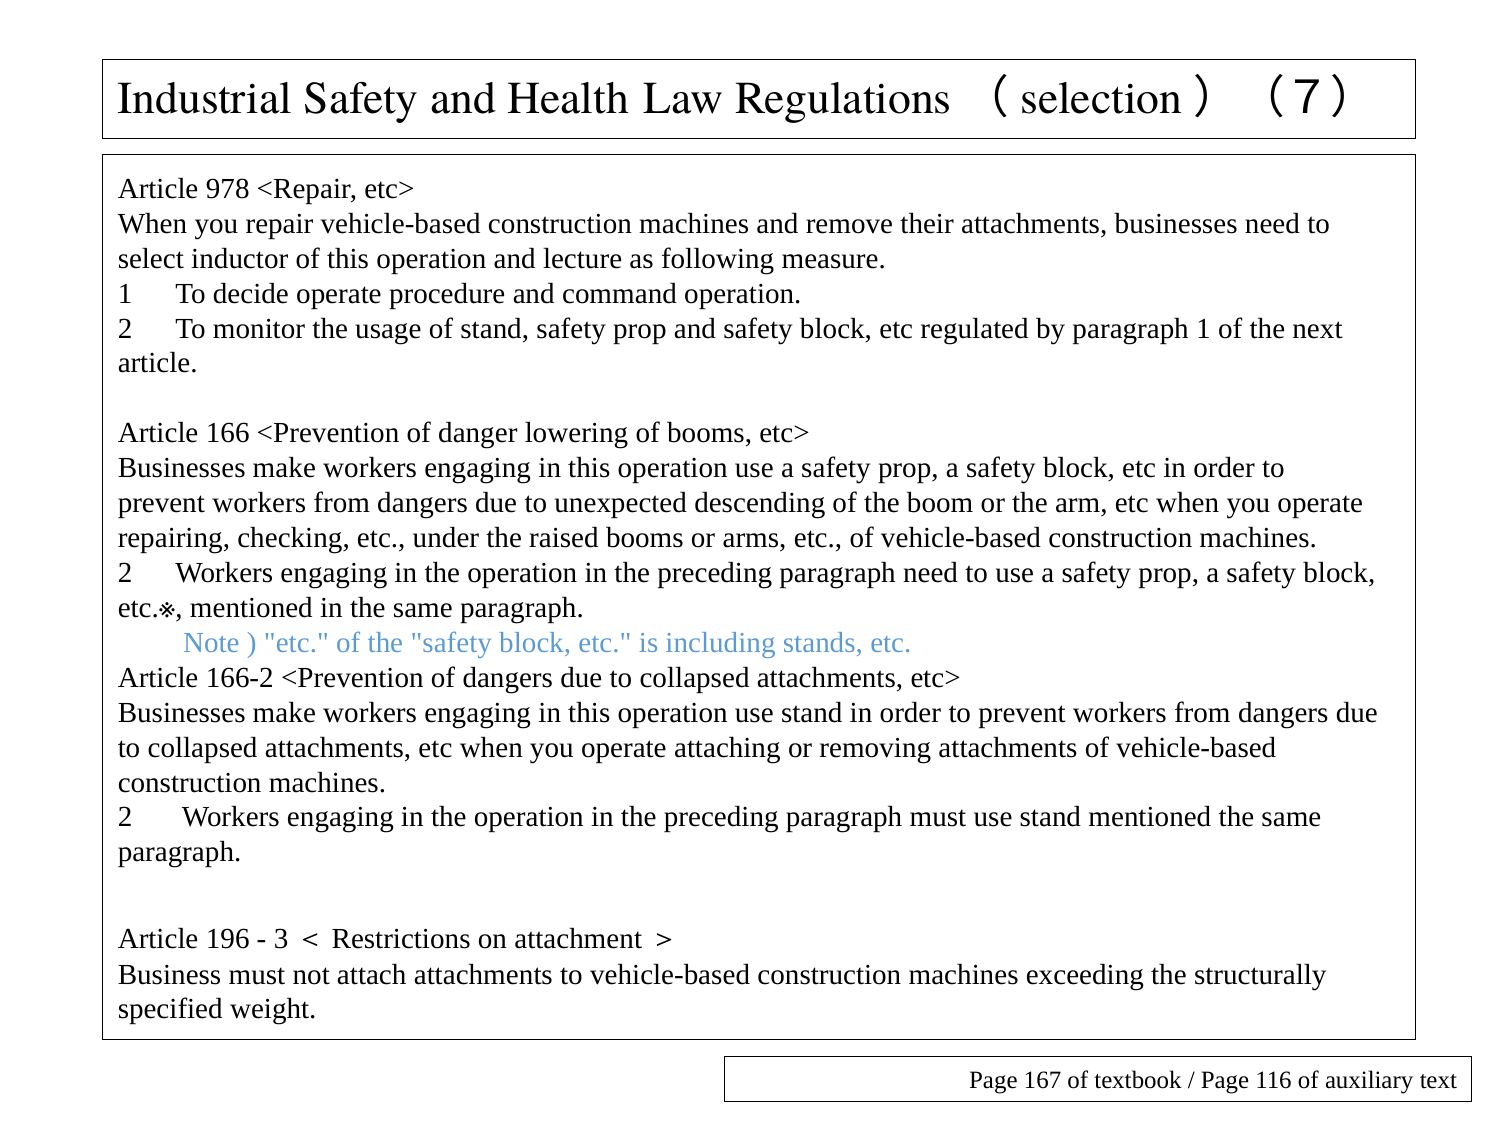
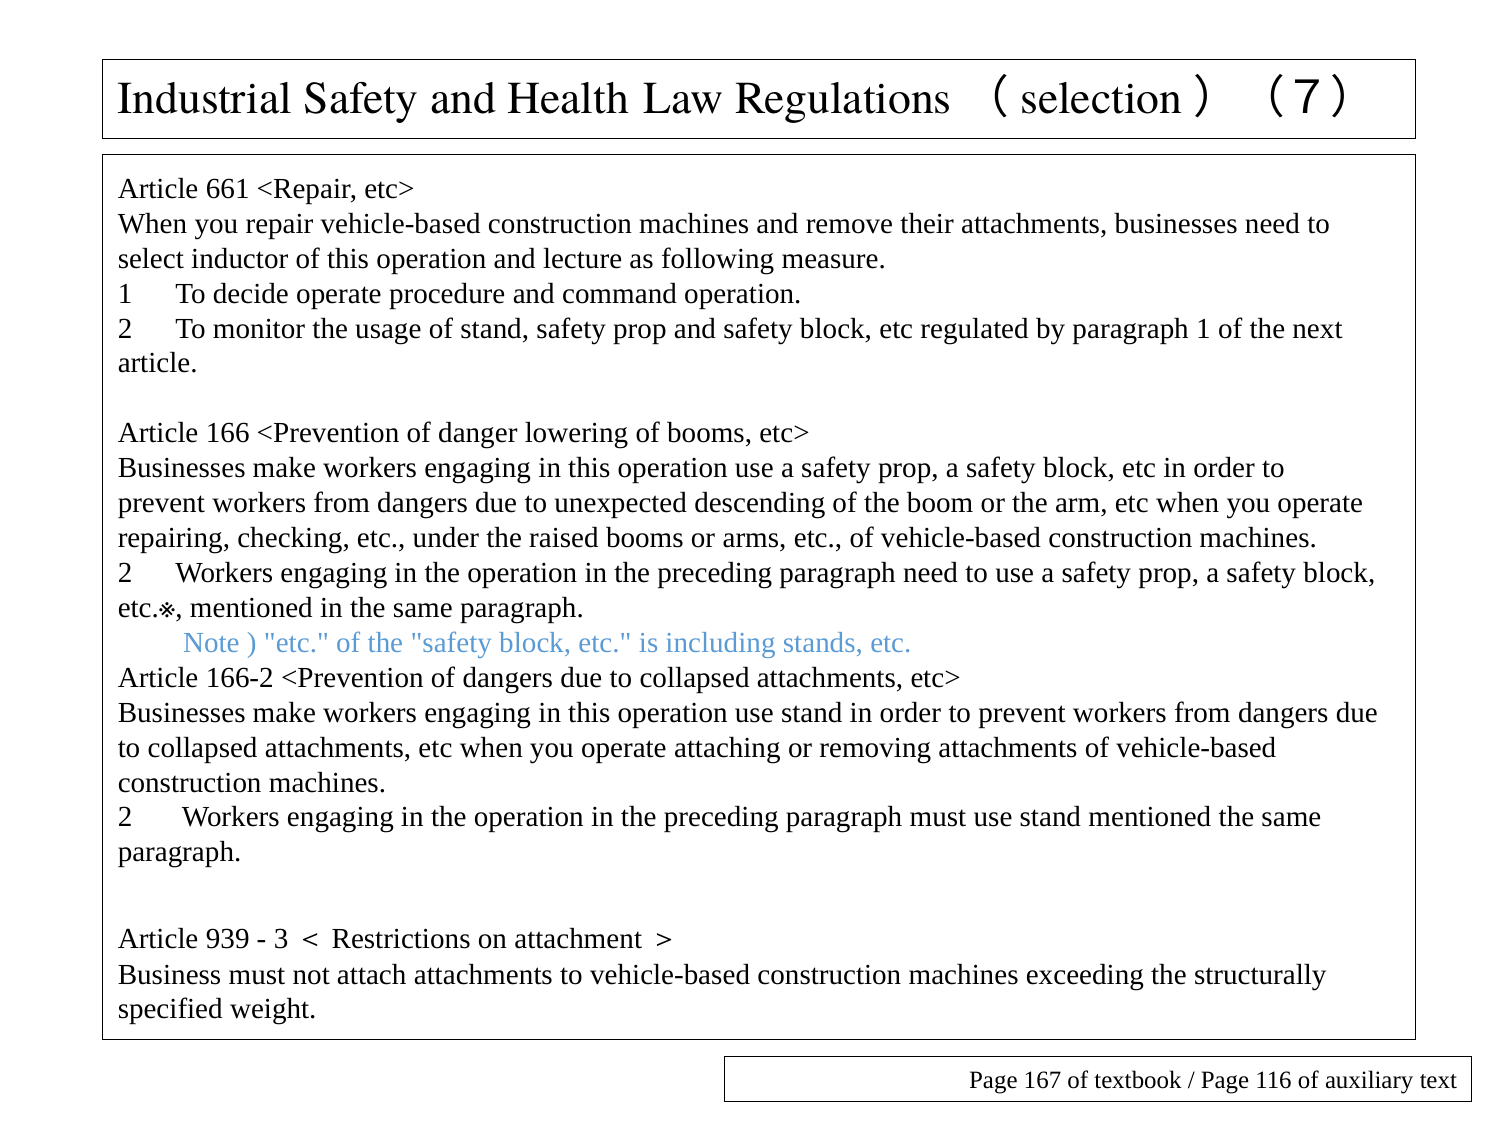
978: 978 -> 661 (228, 189)
196: 196 -> 939 (228, 939)
